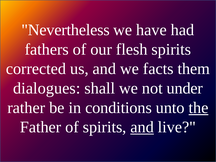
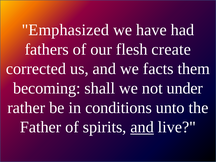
Nevertheless: Nevertheless -> Emphasized (65, 30)
flesh spirits: spirits -> create (171, 49)
dialogues: dialogues -> becoming (47, 88)
the underline: present -> none (198, 108)
